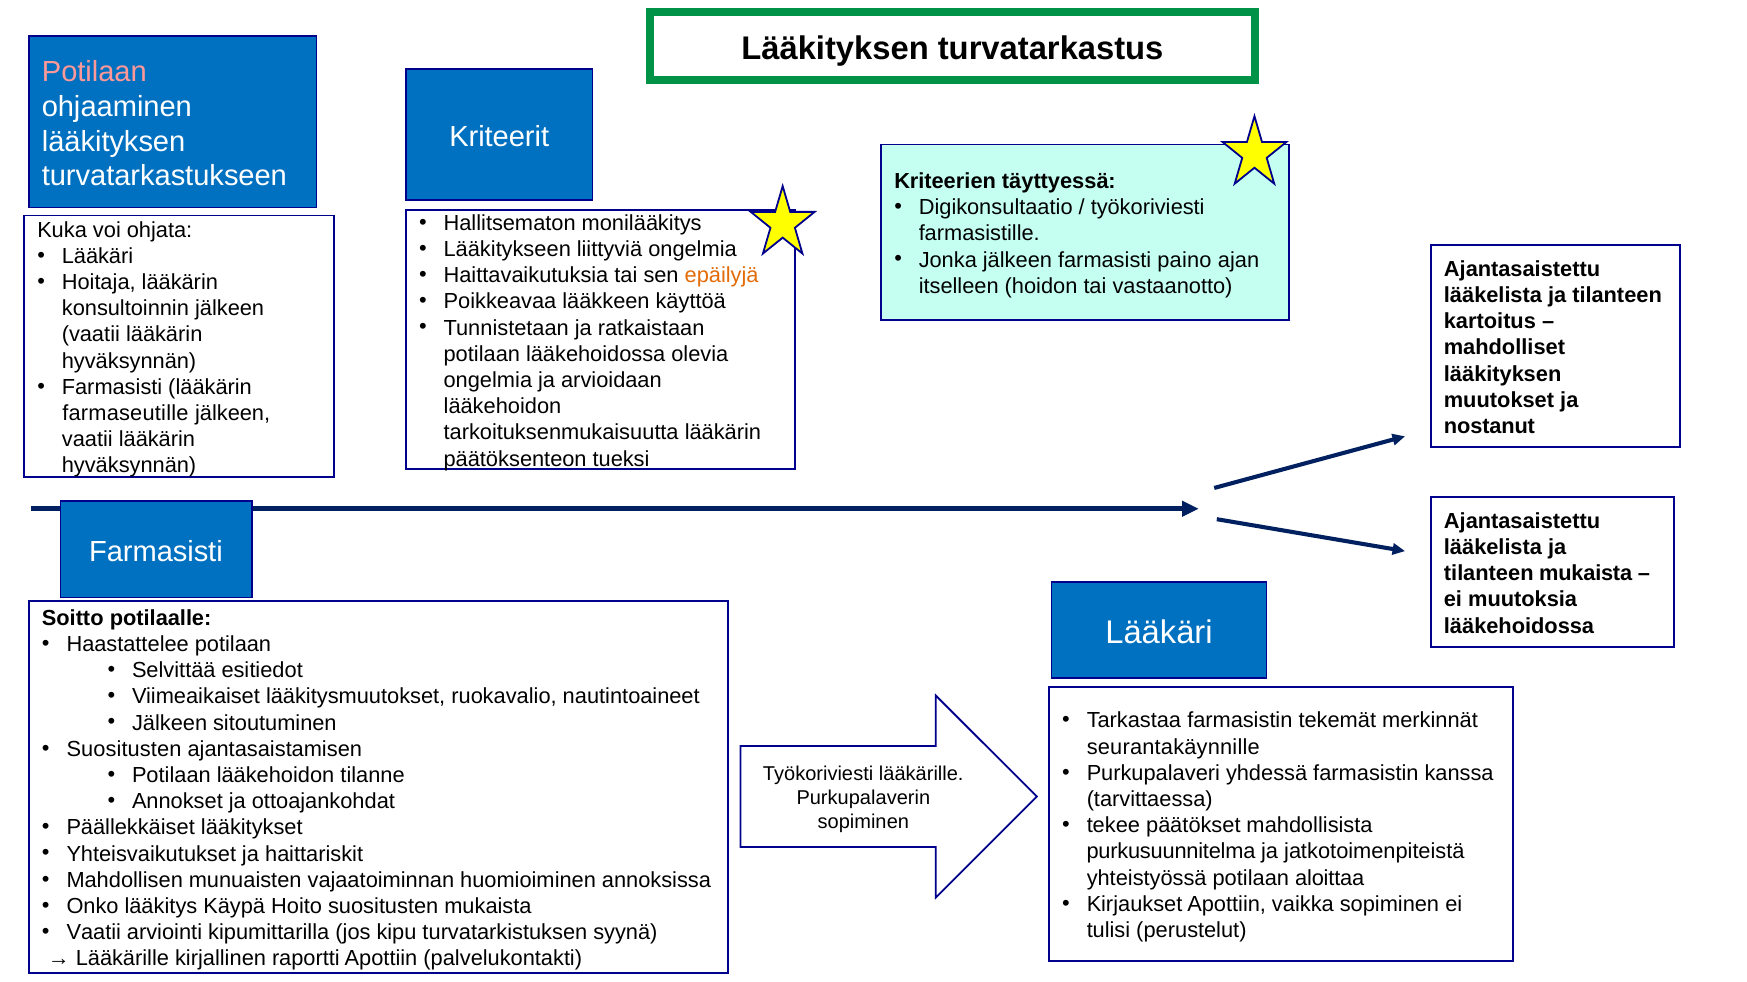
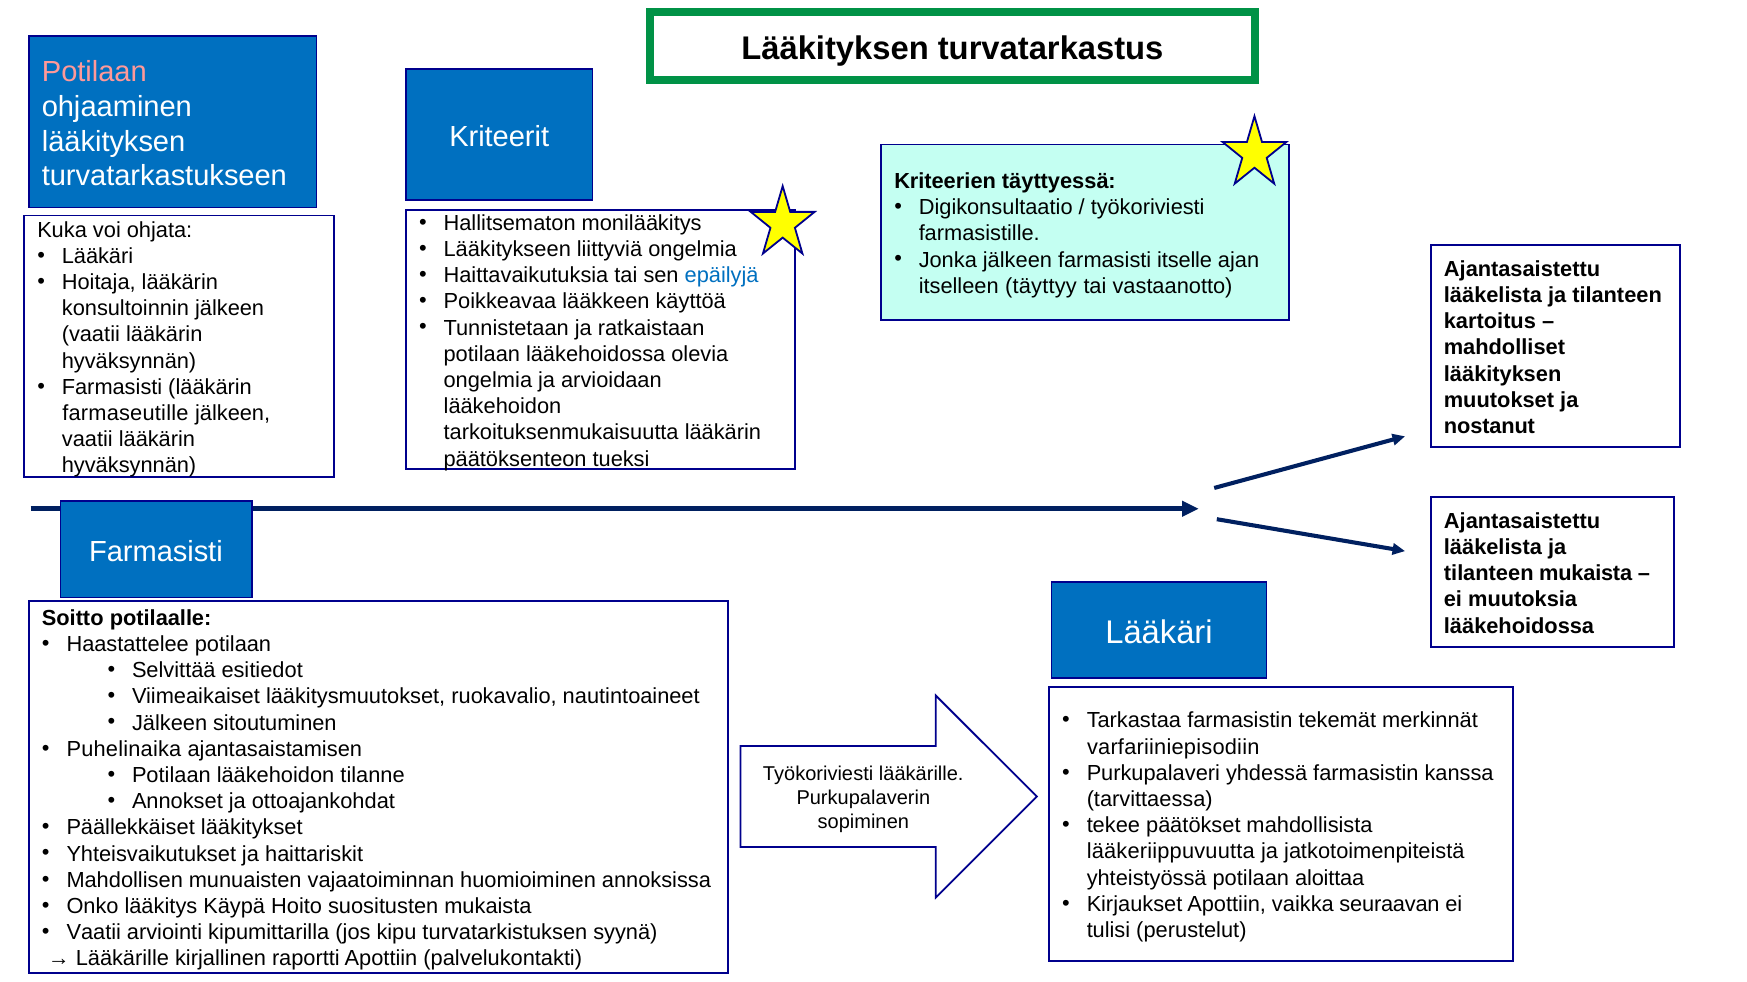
paino: paino -> itselle (1185, 260)
epäilyjä colour: orange -> blue (722, 276)
hoidon: hoidon -> täyttyy (1041, 286)
seurantakäynnille: seurantakäynnille -> varfariiniepisodiin (1173, 747)
Suositusten: Suositusten -> Puhelinaika (124, 750)
purkusuunnitelma: purkusuunnitelma -> lääkeriippuvuutta (1171, 852)
vaikka sopiminen: sopiminen -> seuraavan (1390, 905)
